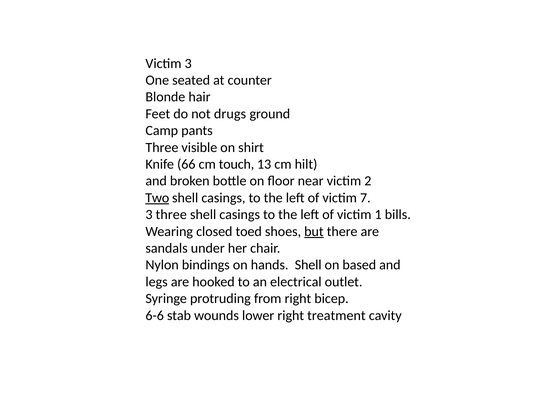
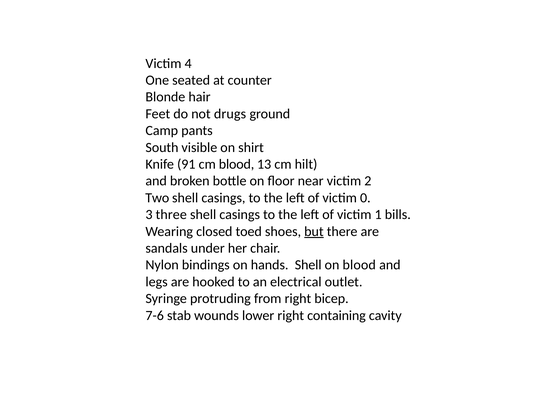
Victim 3: 3 -> 4 (188, 63)
Three: Three -> South (162, 147)
66: 66 -> 91 (186, 164)
cm touch: touch -> blood (237, 164)
Two underline: present -> none (157, 198)
7: 7 -> 0 (365, 198)
on based: based -> blood (359, 265)
6-6: 6-6 -> 7-6 (155, 315)
treatment: treatment -> containing (336, 315)
